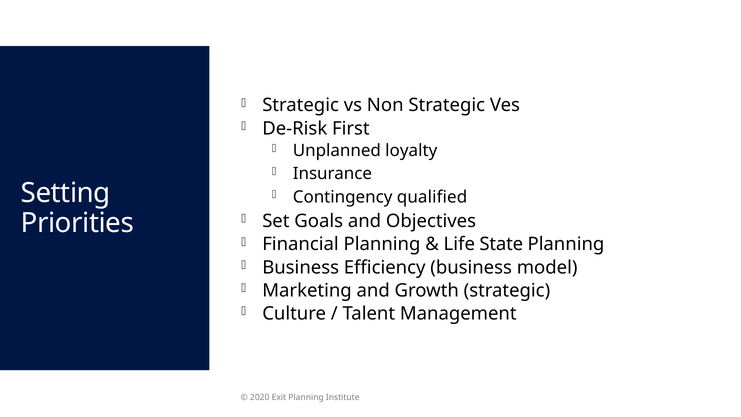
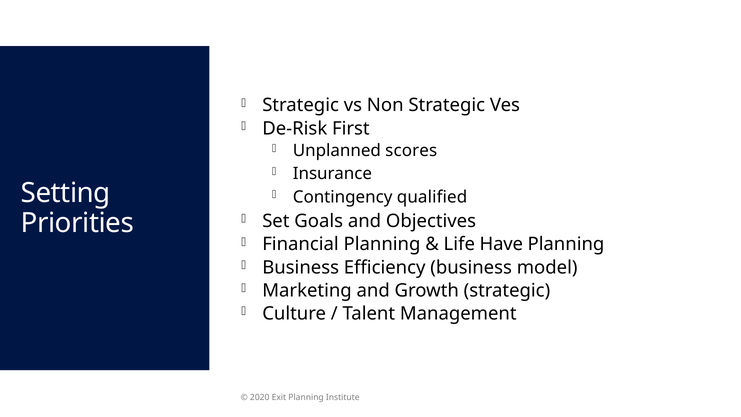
loyalty: loyalty -> scores (411, 150)
State: State -> Have (501, 244)
